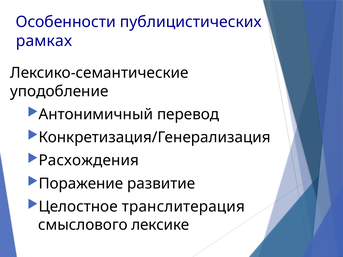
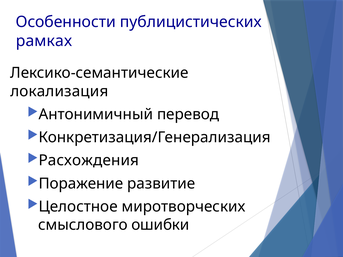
уподобление: уподобление -> локализация (59, 91)
транслитерация: транслитерация -> миротворческих (183, 207)
лексике: лексике -> ошибки (160, 225)
